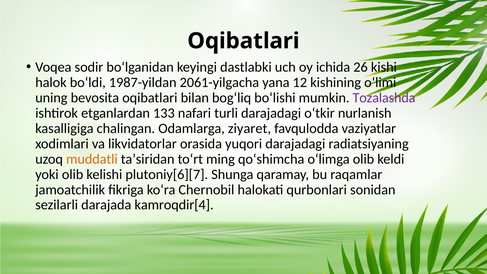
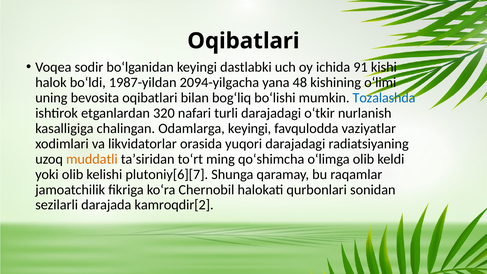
26: 26 -> 91 (361, 67)
2061-yilgacha: 2061-yilgacha -> 2094-yilgacha (219, 82)
12: 12 -> 48 (300, 82)
Tozalashda colour: purple -> blue (384, 98)
133: 133 -> 320 (164, 113)
Odamlarga ziyaret: ziyaret -> keyingi (250, 128)
kamroqdir[4: kamroqdir[4 -> kamroqdir[2 (174, 205)
